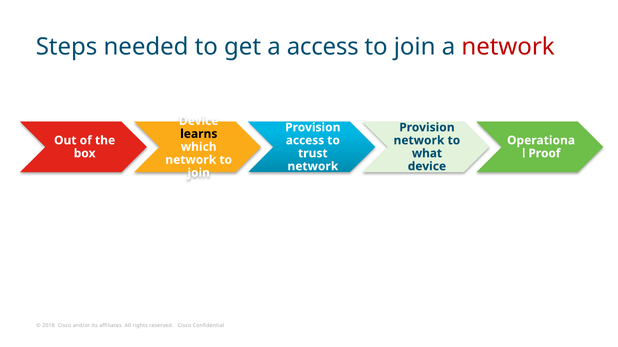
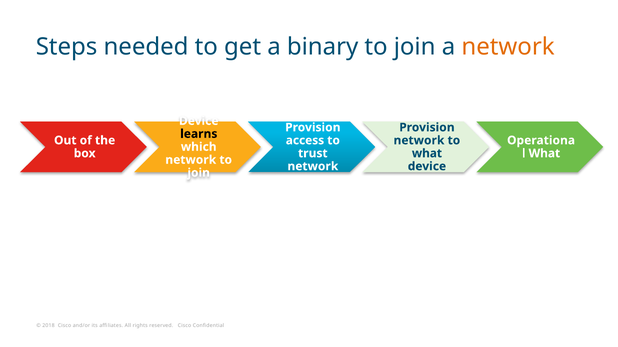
a access: access -> binary (323, 47)
network colour: red -> orange (508, 47)
Proof: Proof -> What (544, 154)
